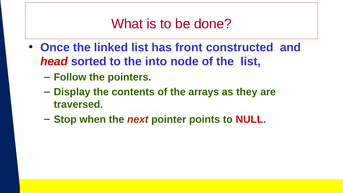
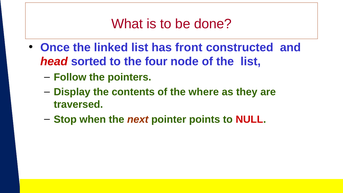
into: into -> four (156, 62)
arrays: arrays -> where (204, 92)
